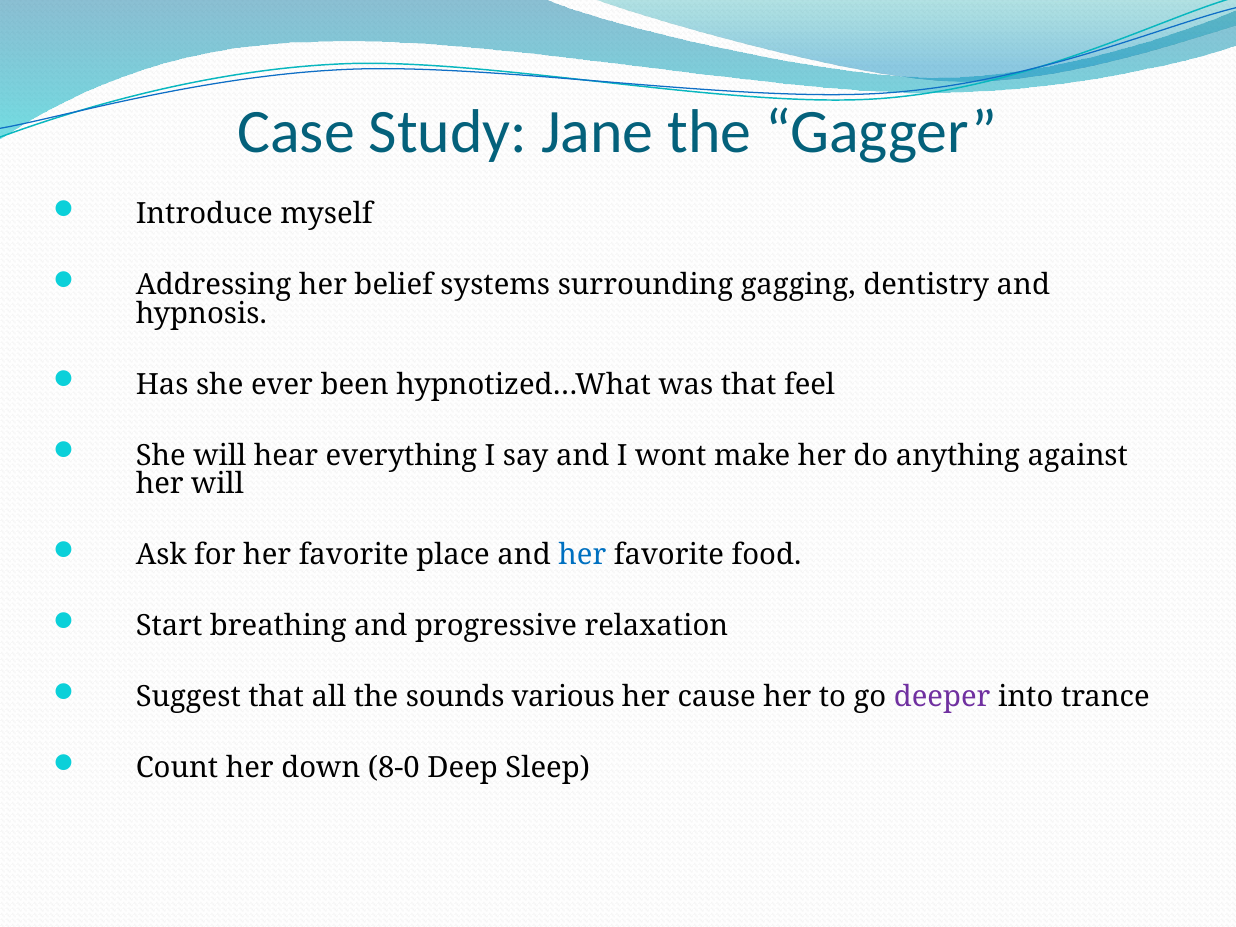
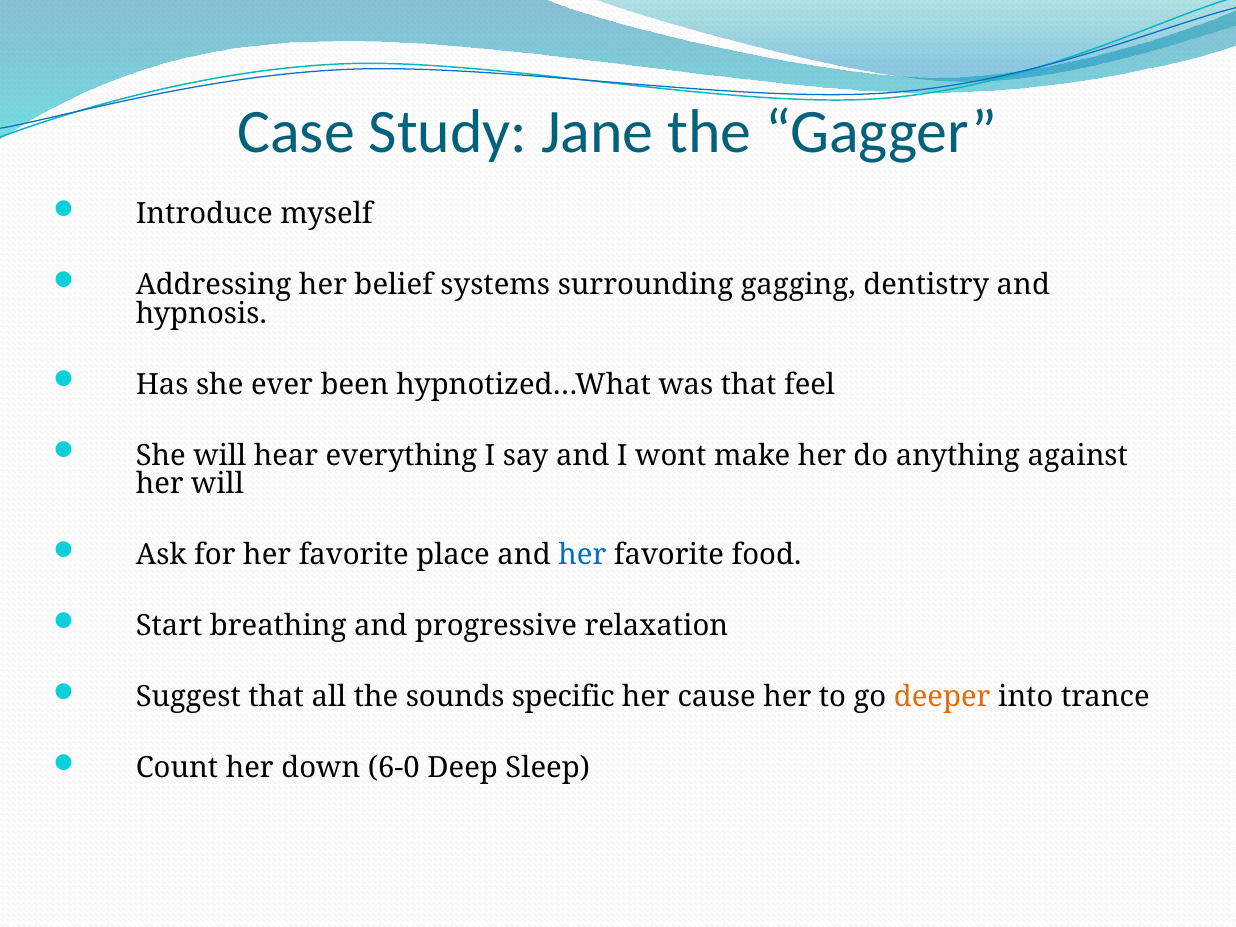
various: various -> specific (563, 697)
deeper colour: purple -> orange (942, 697)
8-0: 8-0 -> 6-0 (394, 768)
